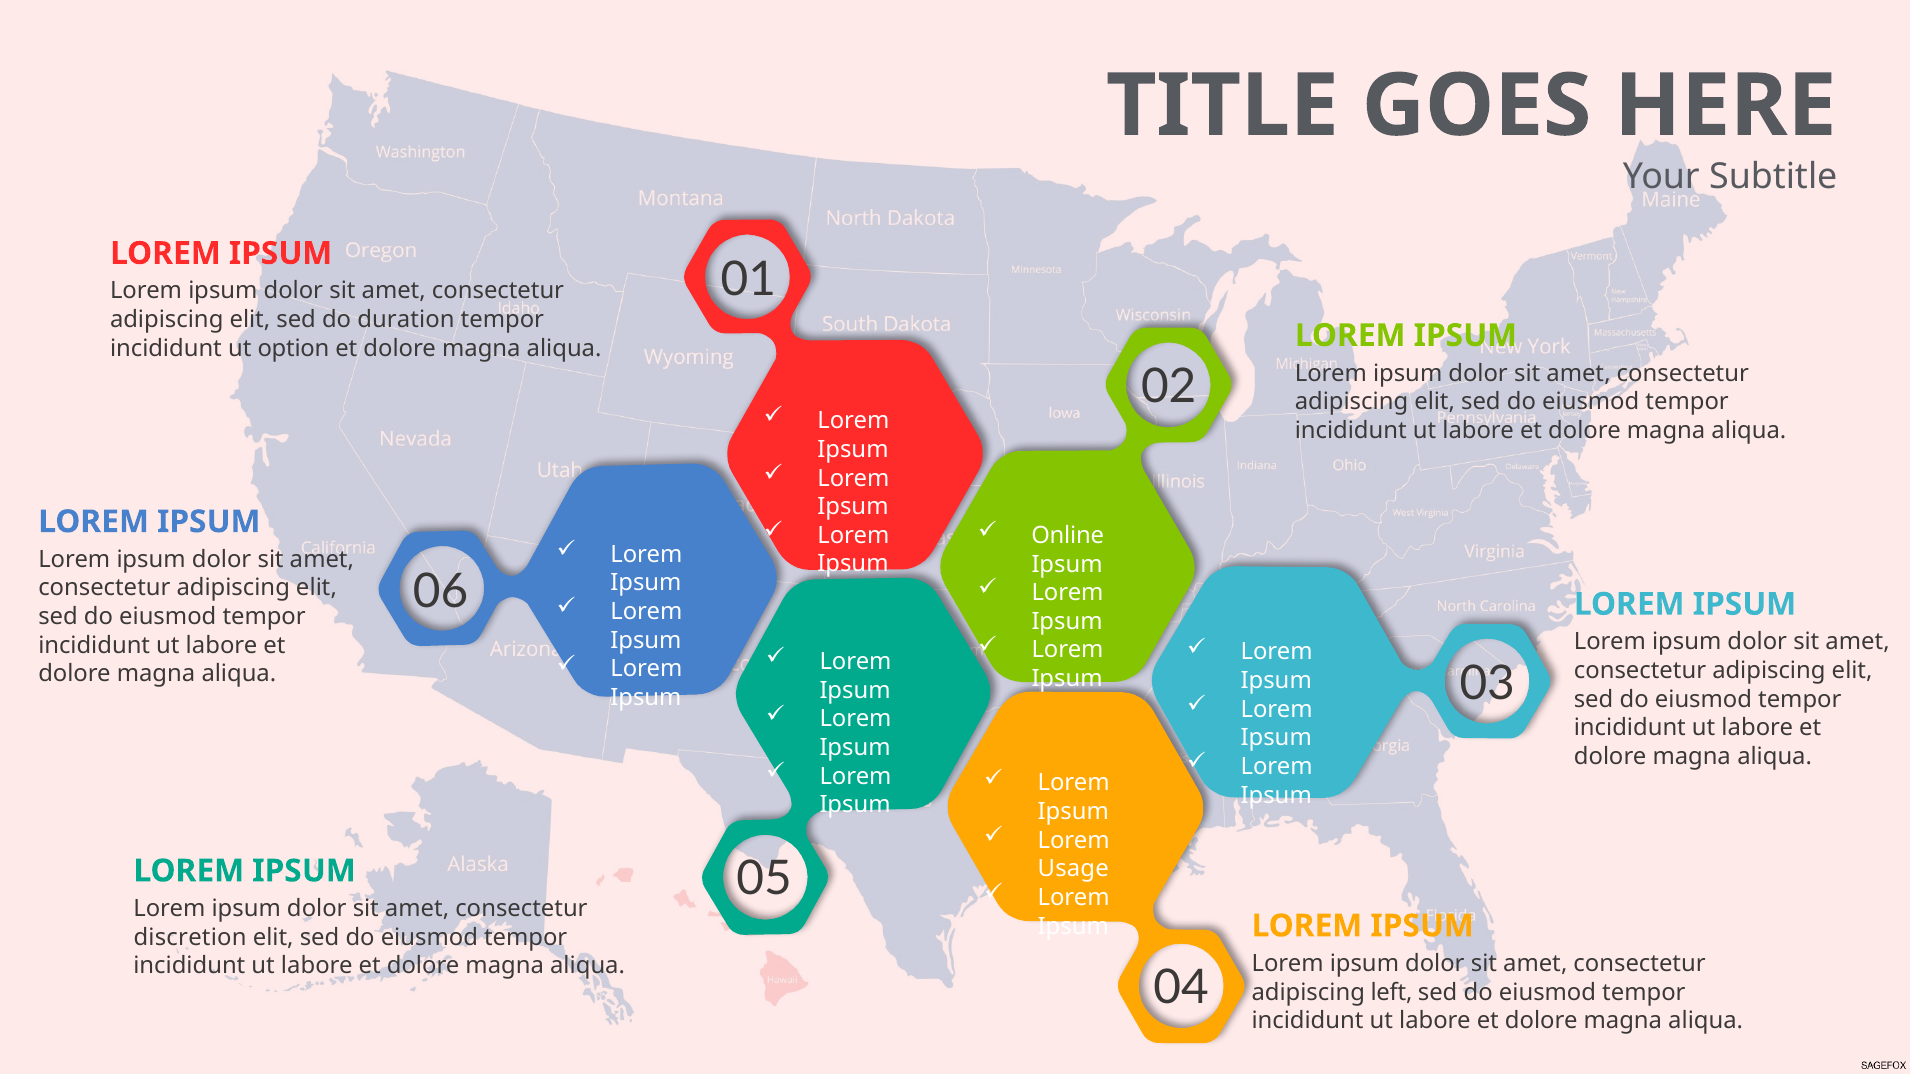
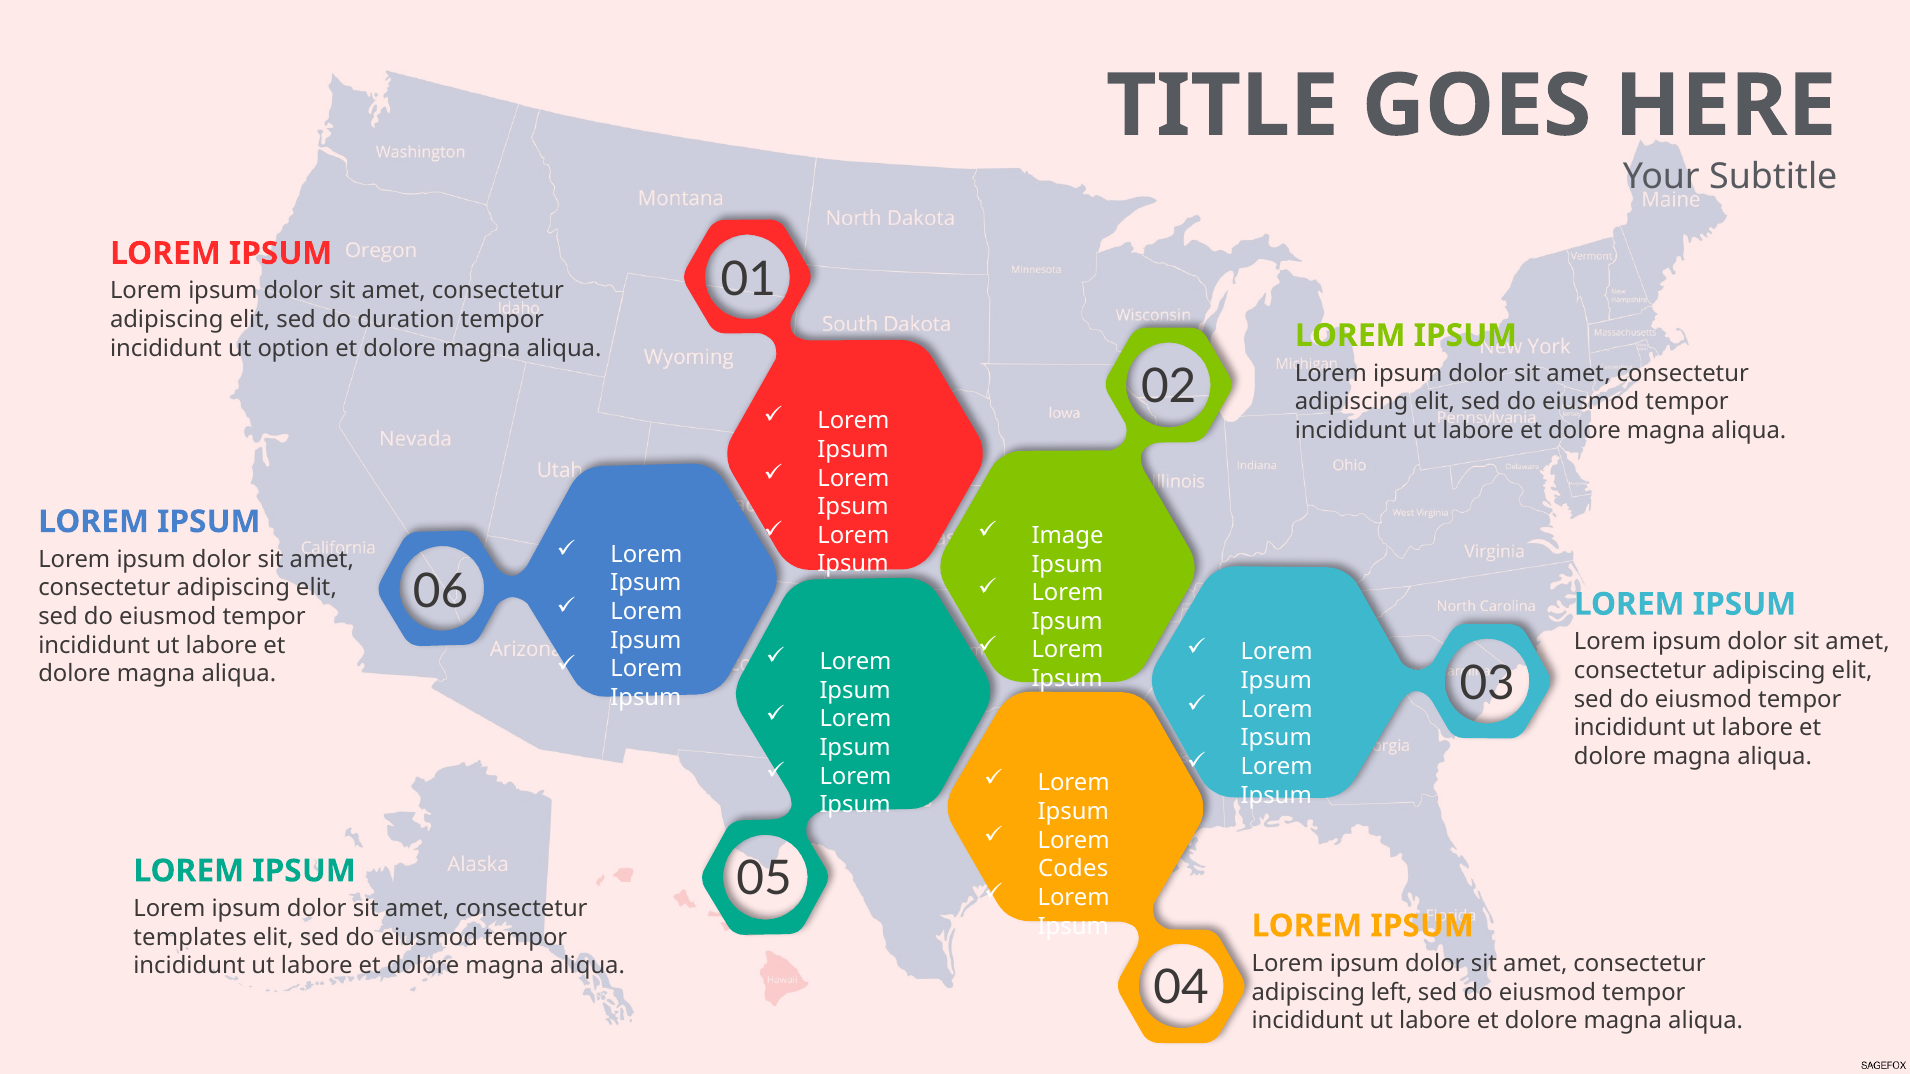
Online: Online -> Image (1068, 536)
Usage: Usage -> Codes (1073, 869)
discretion: discretion -> templates (190, 938)
